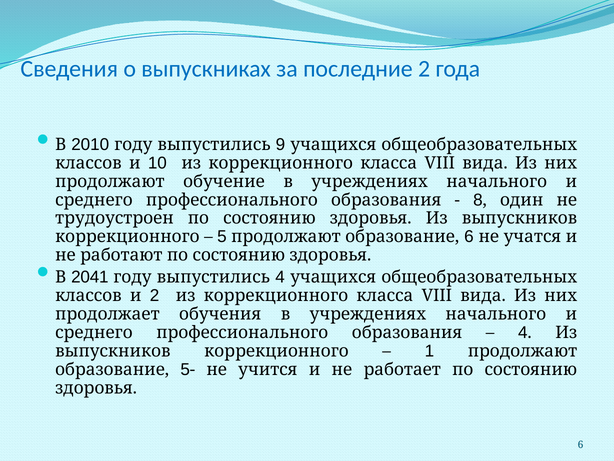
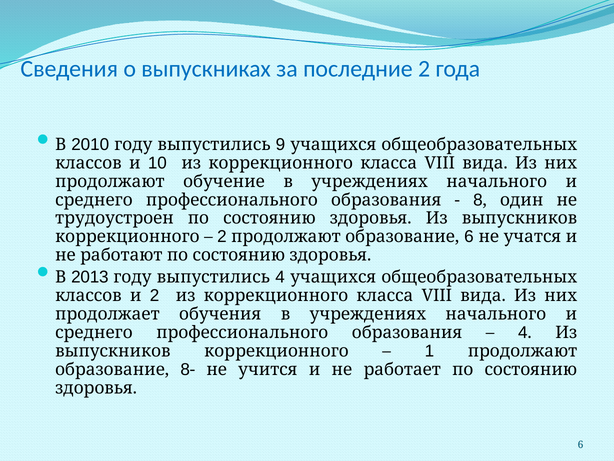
5: 5 -> 2 (222, 237)
2041: 2041 -> 2013 (90, 277)
образование 5: 5 -> 8 (185, 369)
